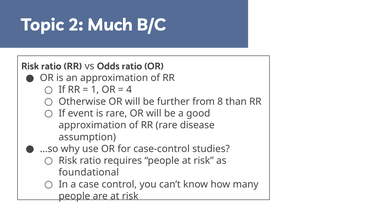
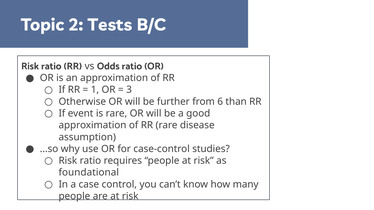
Much: Much -> Tests (110, 25)
4: 4 -> 3 (129, 90)
8: 8 -> 6 (220, 102)
